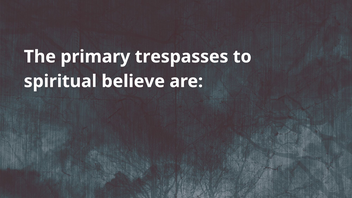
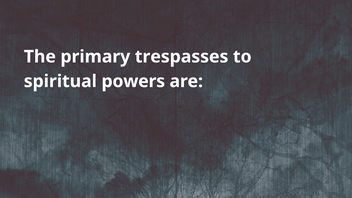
believe: believe -> powers (133, 81)
